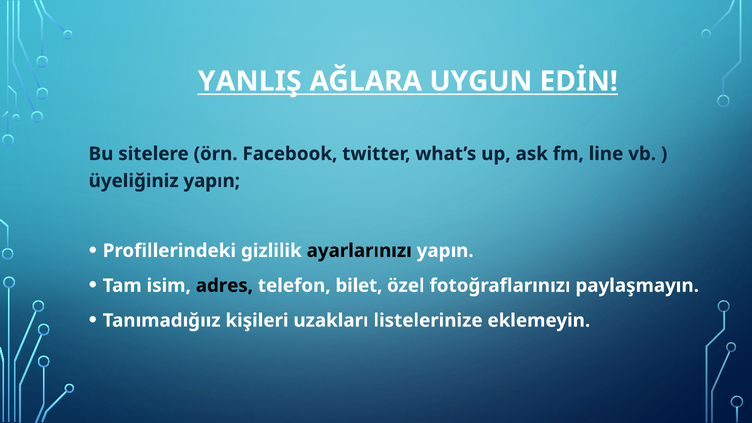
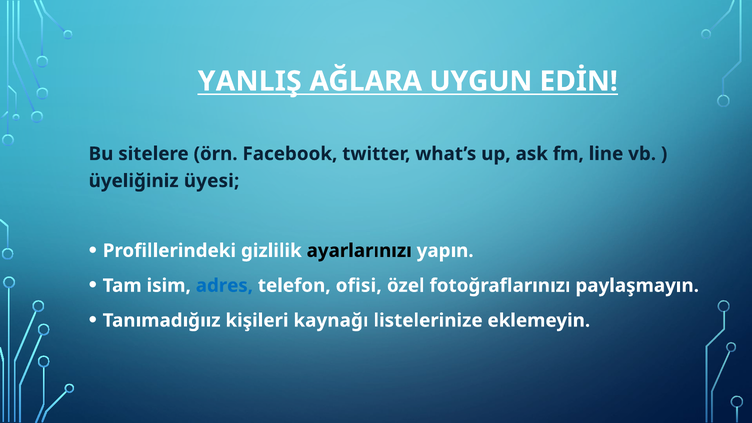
üyeliğiniz yapın: yapın -> üyesi (212, 181)
adres colour: black -> blue (224, 286)
bilet: bilet -> ofisi (359, 286)
uzakları: uzakları -> kaynağı (331, 321)
